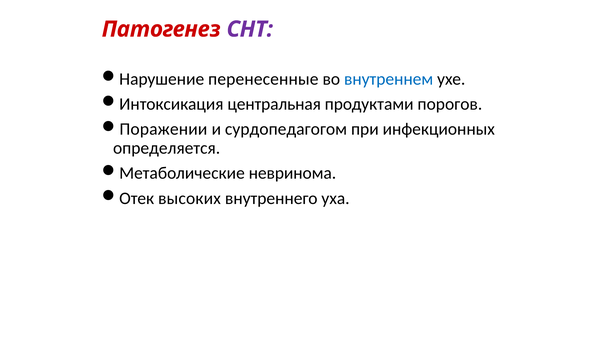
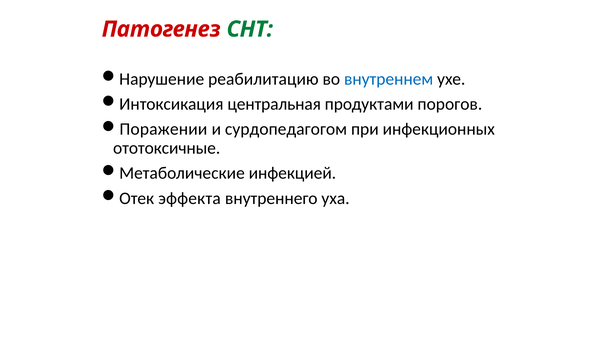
СНТ colour: purple -> green (250, 29)
перенесенные: перенесенные -> реабилитацию (263, 79)
определяется: определяется -> ототоксичные (167, 148)
невринома: невринома -> инфекцией (292, 173)
высоких: высоких -> эффекта (189, 198)
